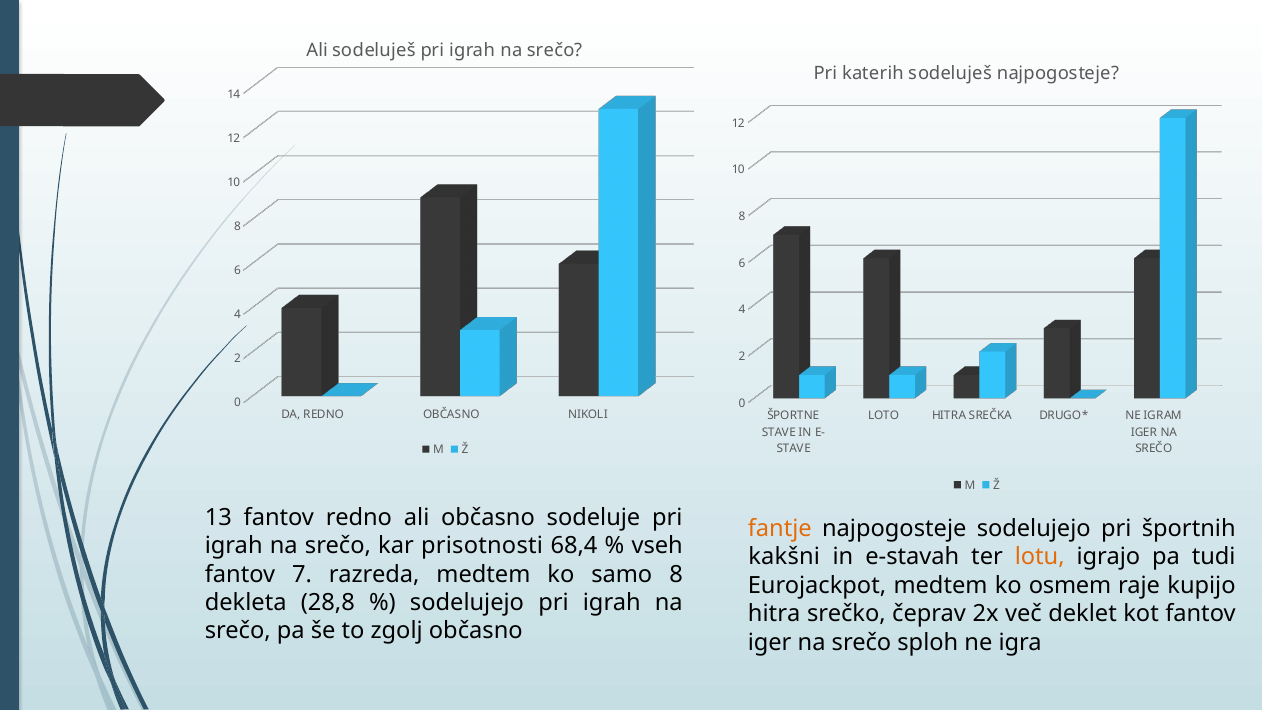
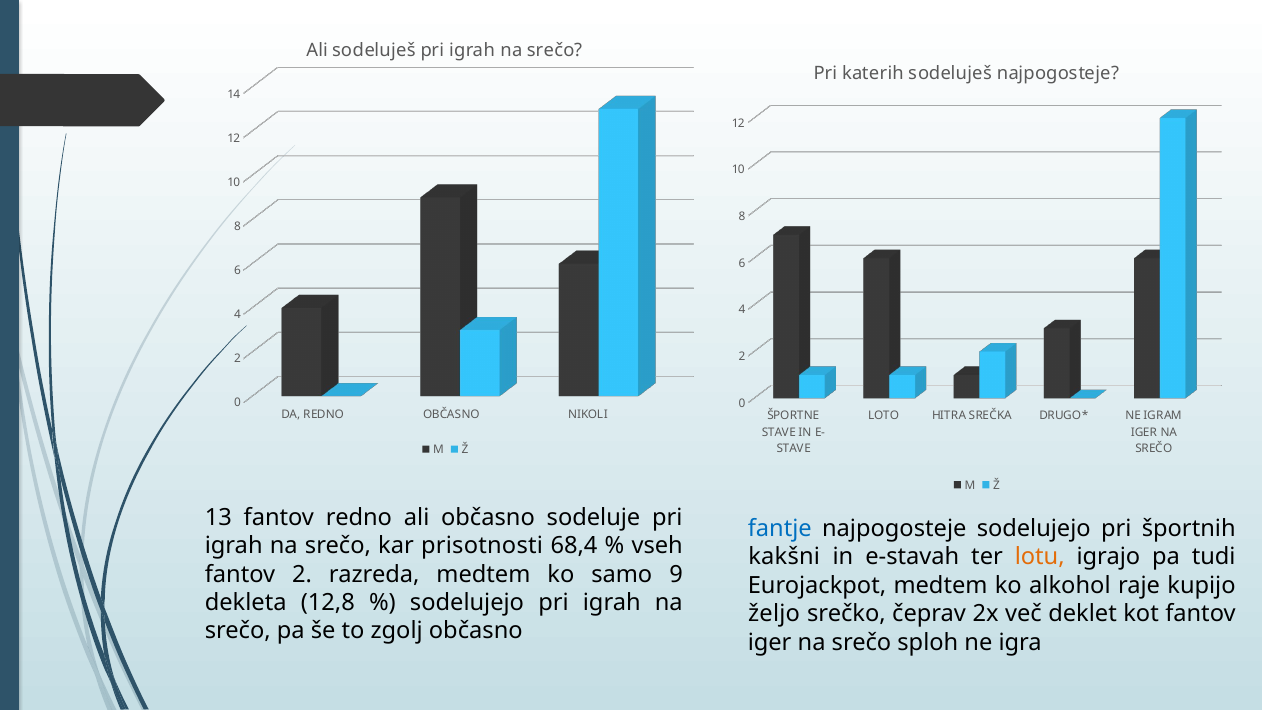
fantje colour: orange -> blue (780, 529)
fantov 7: 7 -> 2 (302, 574)
samo 8: 8 -> 9 (676, 574)
osmem: osmem -> alkohol (1070, 585)
28,8: 28,8 -> 12,8 (328, 603)
hitra: hitra -> željo (774, 614)
